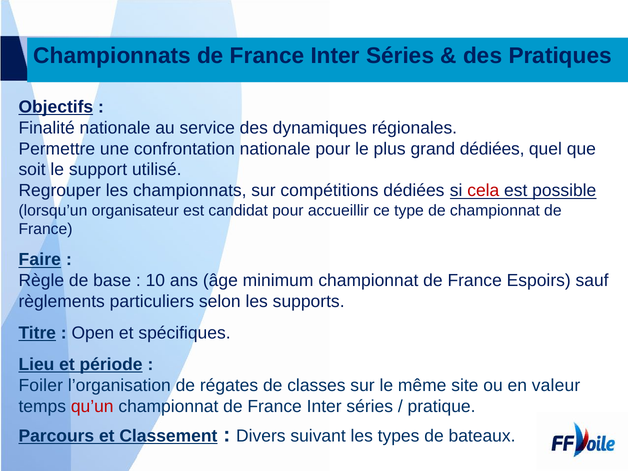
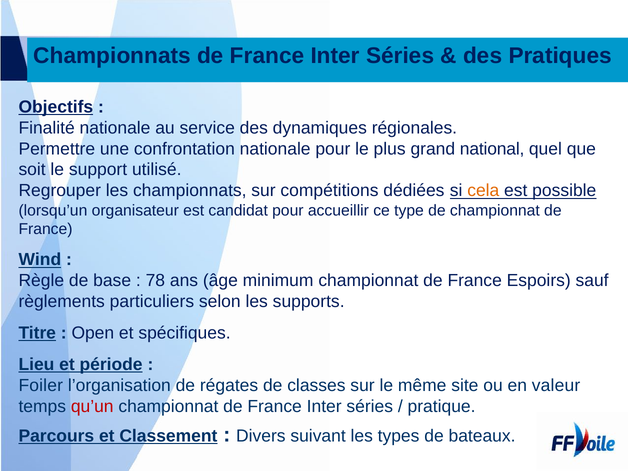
grand dédiées: dédiées -> national (492, 149)
cela colour: red -> orange (483, 191)
Faire: Faire -> Wind (40, 260)
10: 10 -> 78 (155, 281)
